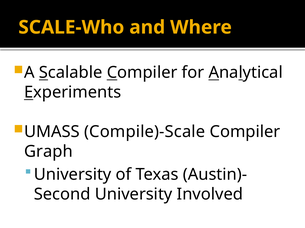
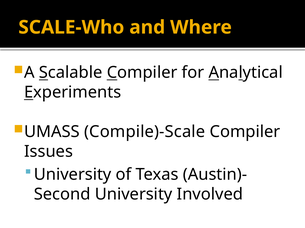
Graph: Graph -> Issues (49, 152)
